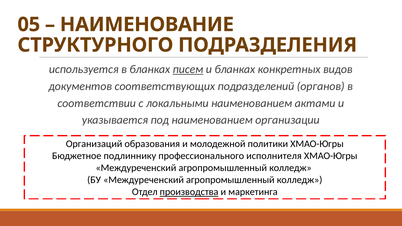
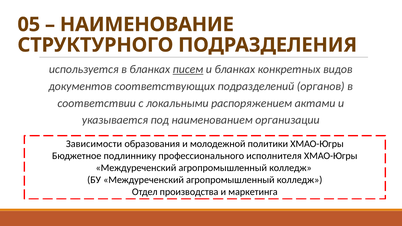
локальными наименованием: наименованием -> распоряжением (252, 103)
Организаций: Организаций -> Зависимости (94, 144)
производства underline: present -> none (189, 192)
